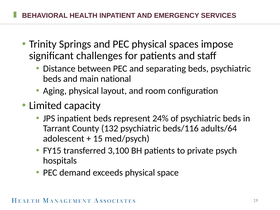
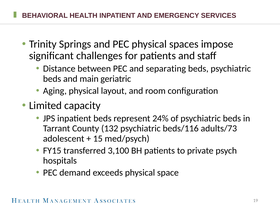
national: national -> geriatric (116, 79)
adults/64: adults/64 -> adults/73 (219, 128)
